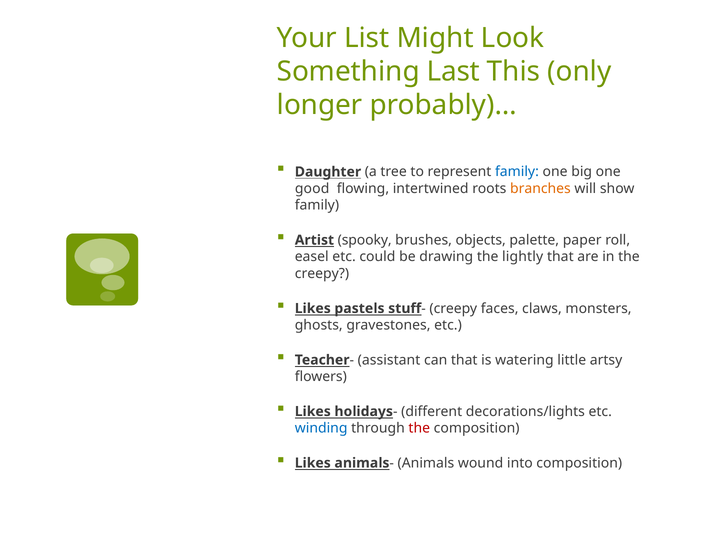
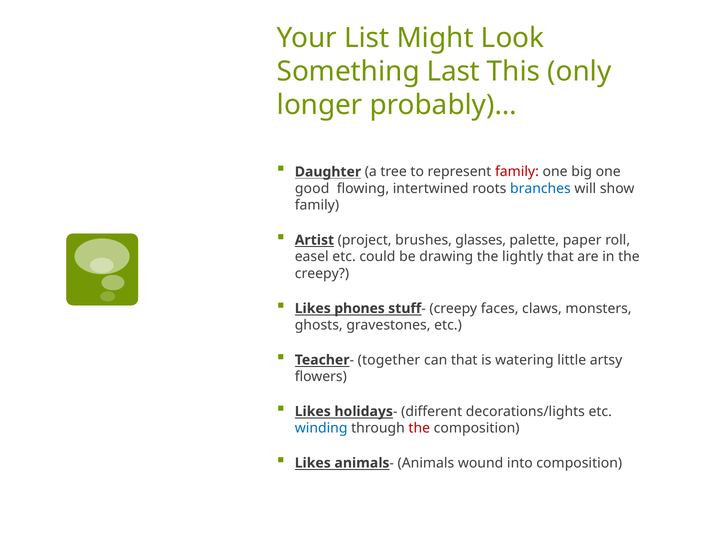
family colour: blue -> red (517, 172)
branches colour: orange -> blue (540, 189)
spooky: spooky -> project (365, 240)
objects: objects -> glasses (481, 240)
pastels: pastels -> phones (360, 309)
assistant: assistant -> together (389, 360)
